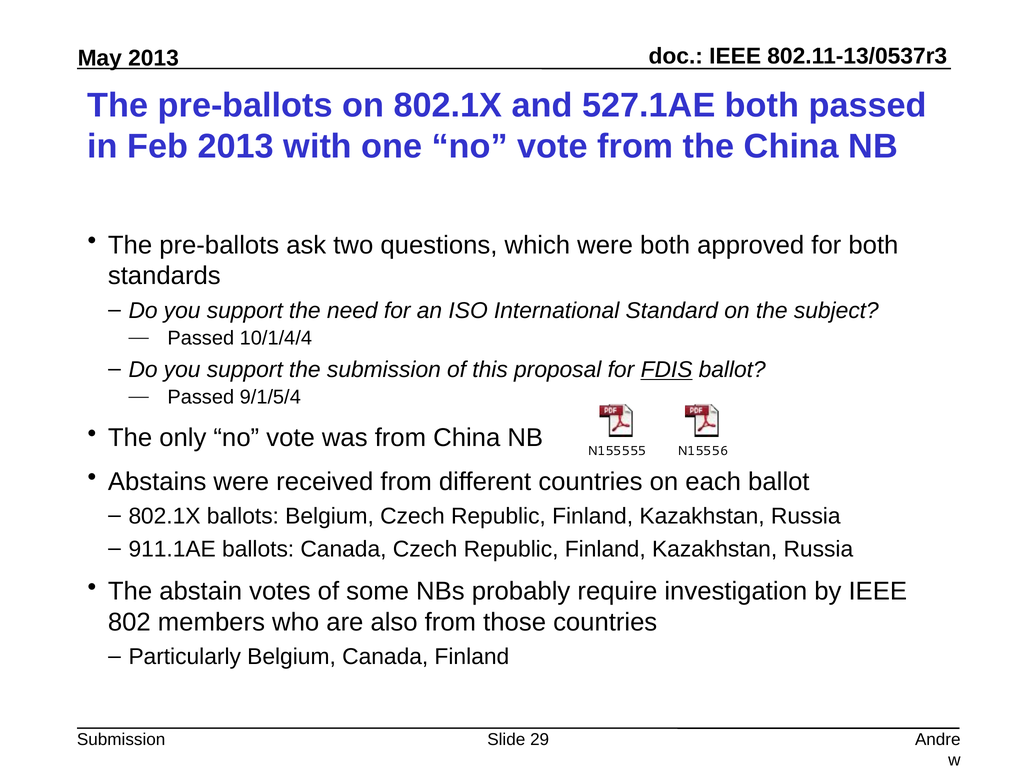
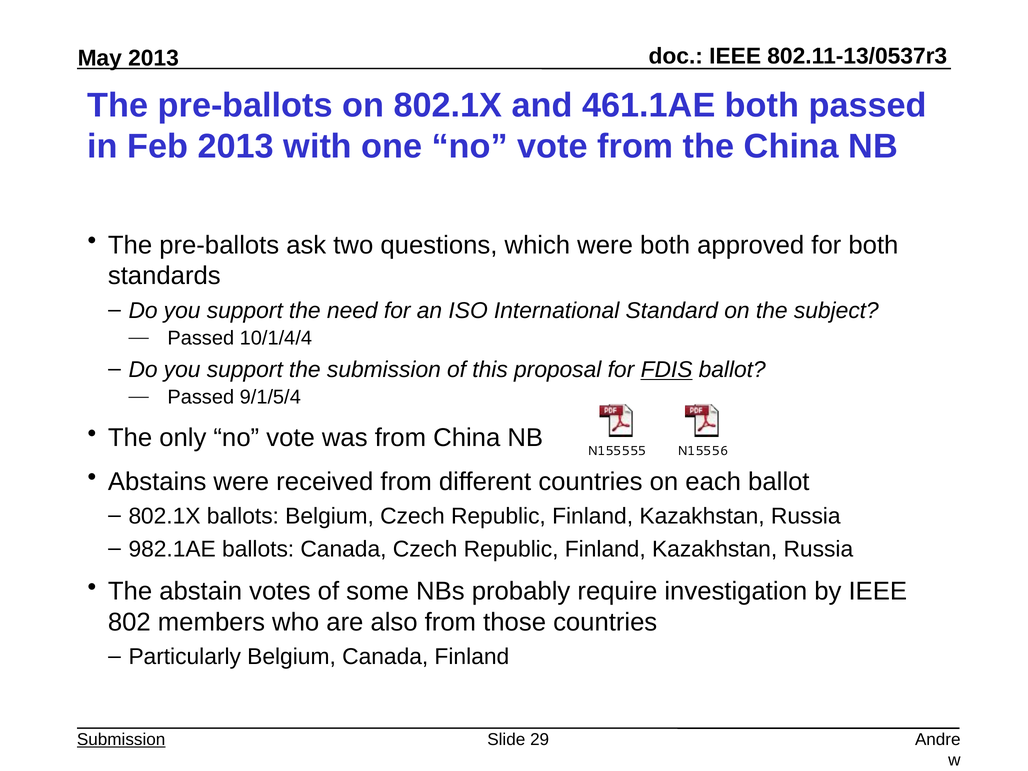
527.1AE: 527.1AE -> 461.1AE (649, 105)
911.1AE: 911.1AE -> 982.1AE (172, 549)
Submission underline: none -> present (121, 739)
